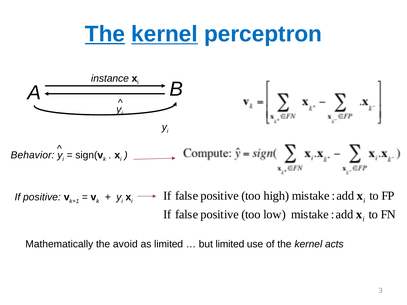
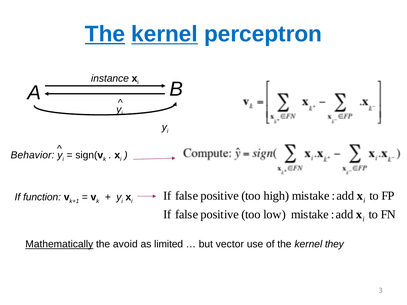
If positive: positive -> function (42, 197)
Mathematically underline: none -> present (59, 244)
but limited: limited -> vector (230, 244)
acts: acts -> they (334, 244)
